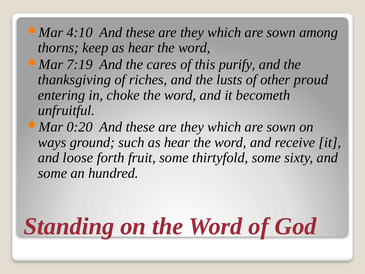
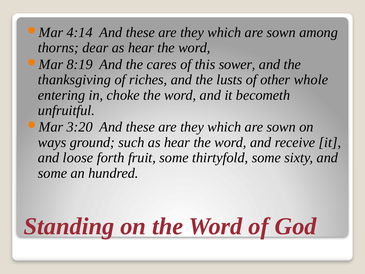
4:10: 4:10 -> 4:14 (80, 32)
keep: keep -> dear (95, 48)
7:19: 7:19 -> 8:19 (80, 64)
purify: purify -> sower (237, 64)
proud: proud -> whole (311, 80)
0:20: 0:20 -> 3:20 (80, 127)
